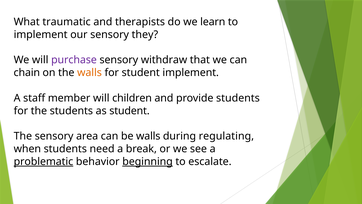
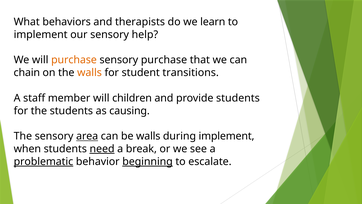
traumatic: traumatic -> behaviors (67, 22)
they: they -> help (145, 35)
purchase colour: purple -> orange (74, 60)
sensory withdraw: withdraw -> purchase (164, 60)
student implement: implement -> transitions (191, 73)
as student: student -> causing (130, 111)
area underline: none -> present (87, 136)
during regulating: regulating -> implement (227, 136)
need underline: none -> present (102, 149)
